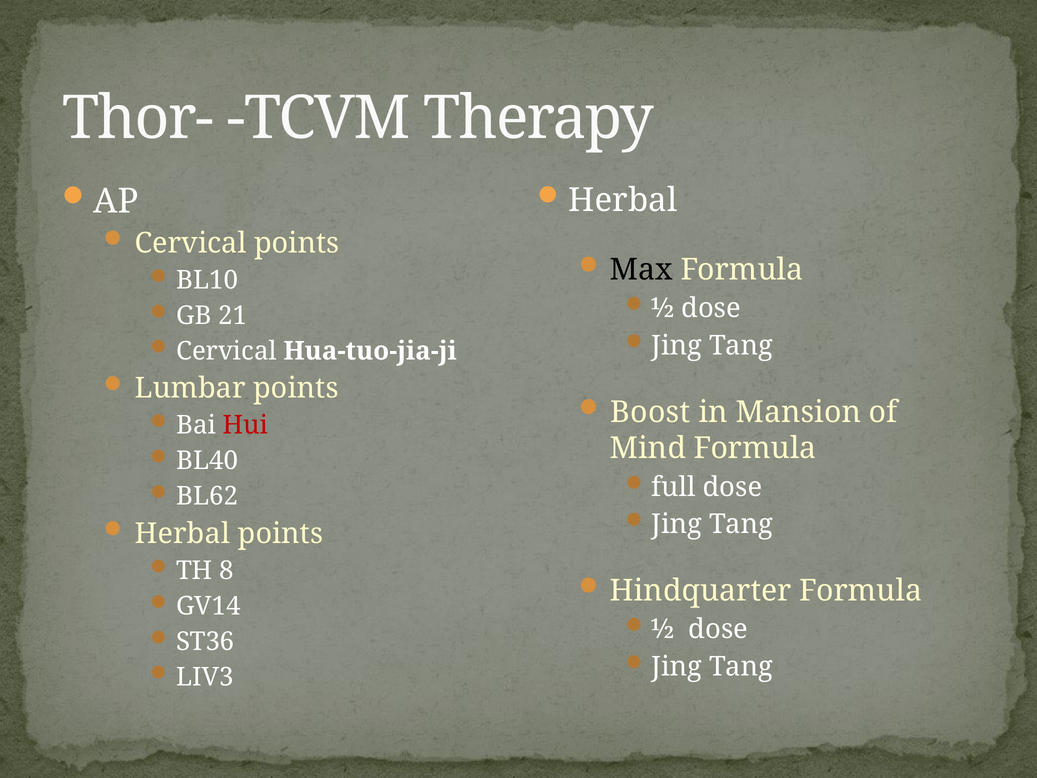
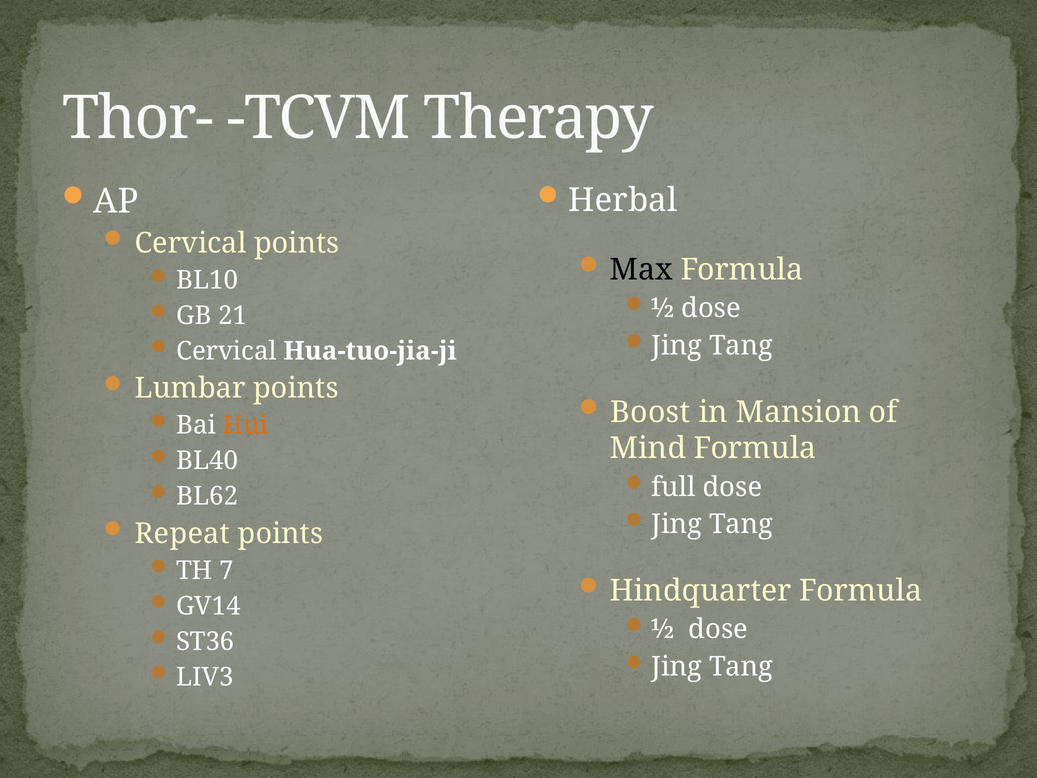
Hui colour: red -> orange (245, 425)
Herbal: Herbal -> Repeat (182, 533)
8: 8 -> 7 (226, 570)
